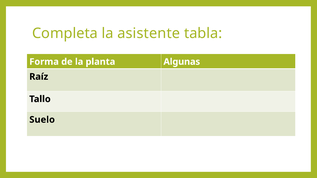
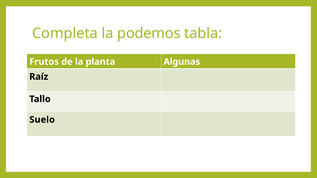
asistente: asistente -> podemos (149, 33)
Forma: Forma -> Frutos (44, 62)
